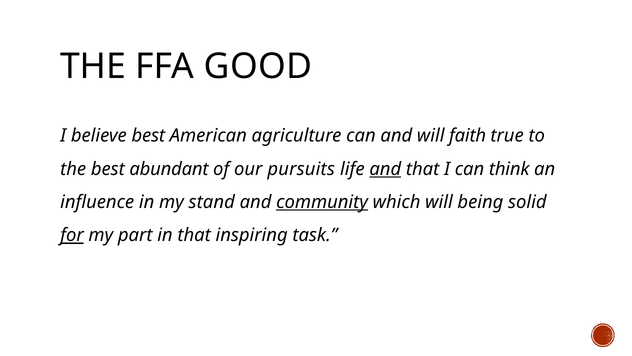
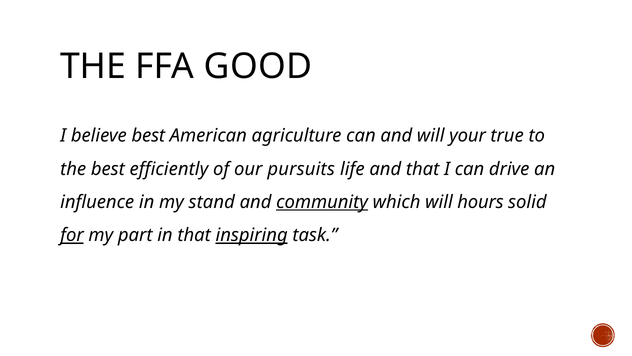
faith: faith -> your (468, 136)
abundant: abundant -> efficiently (169, 169)
and underline: present -> none (385, 169)
think: think -> drive (509, 169)
being: being -> hours (481, 202)
inspiring underline: none -> present (252, 235)
